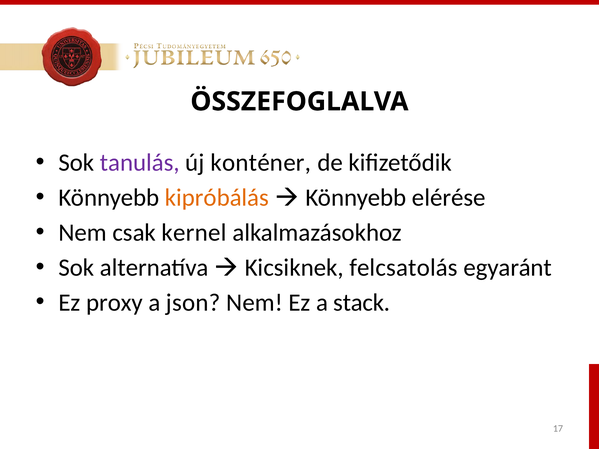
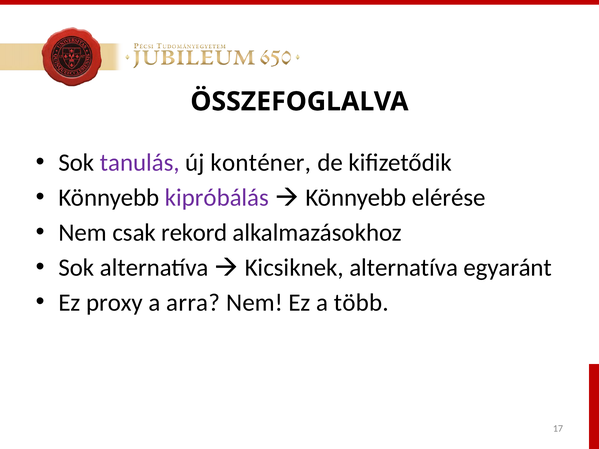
kipróbálás colour: orange -> purple (217, 198)
kernel: kernel -> rekord (194, 233)
Kicsiknek felcsatolás: felcsatolás -> alternatíva (404, 268)
json: json -> arra (193, 303)
stack: stack -> több (361, 303)
